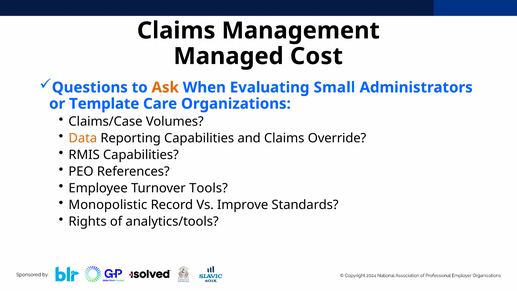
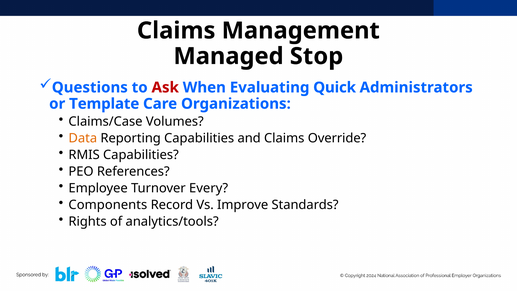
Cost: Cost -> Stop (317, 56)
Ask colour: orange -> red (165, 87)
Small: Small -> Quick (335, 87)
Tools: Tools -> Every (209, 188)
Monopolistic: Monopolistic -> Components (108, 205)
